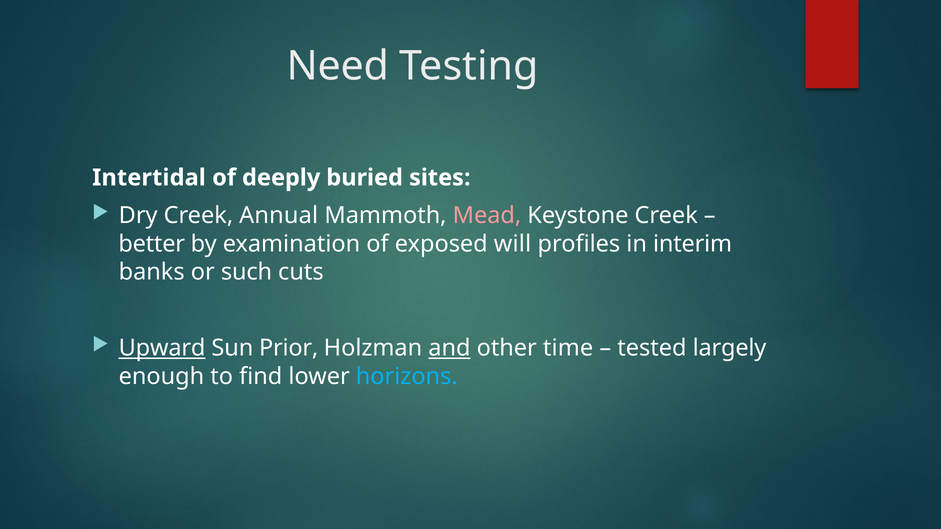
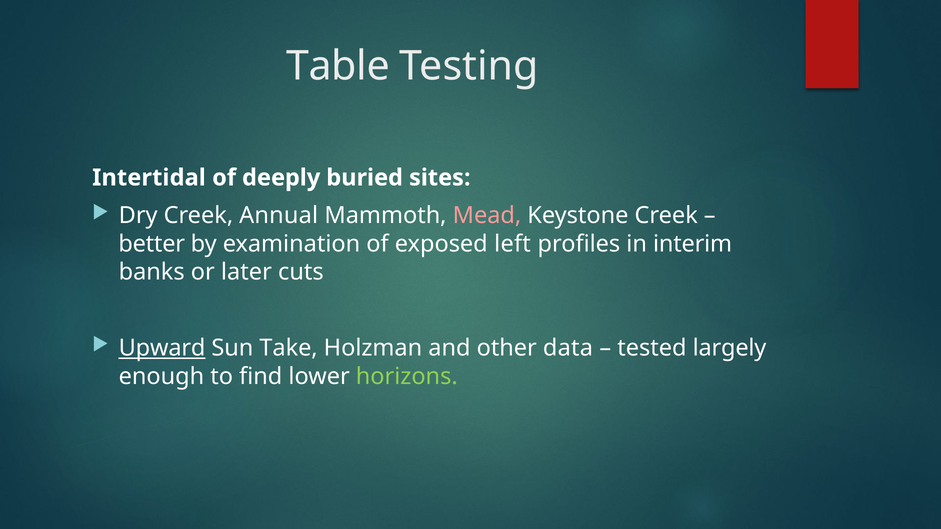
Need: Need -> Table (338, 66)
will: will -> left (513, 244)
such: such -> later (246, 272)
Prior: Prior -> Take (289, 348)
and underline: present -> none (449, 348)
time: time -> data (568, 348)
horizons colour: light blue -> light green (407, 377)
